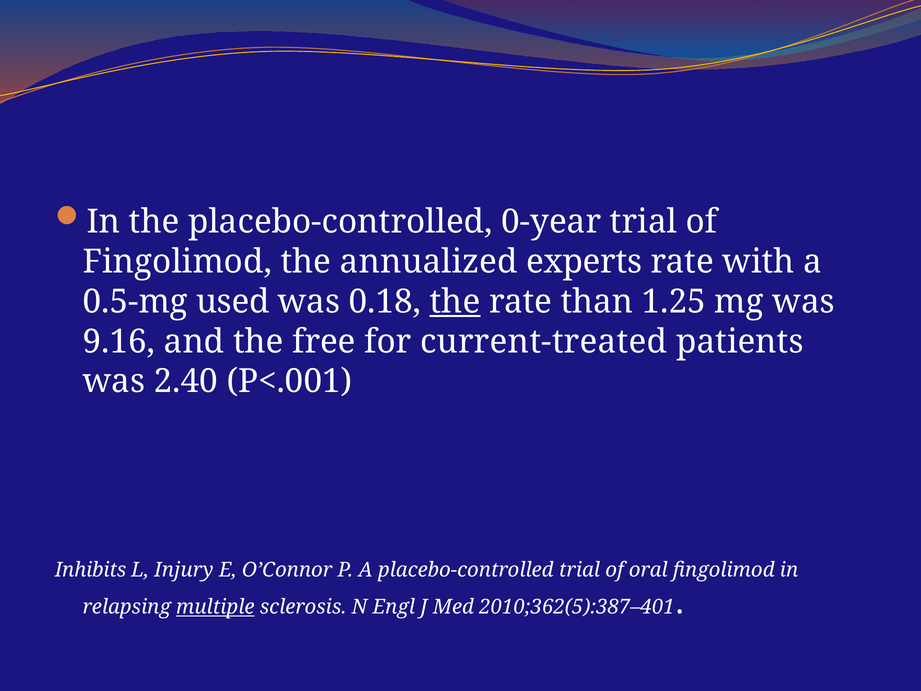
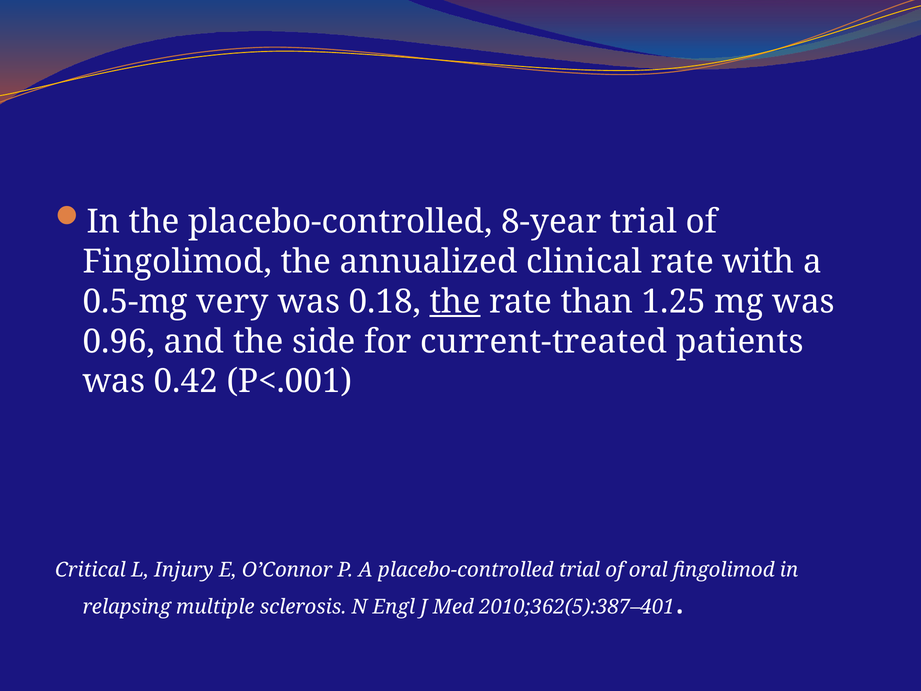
0-year: 0-year -> 8-year (551, 222)
experts: experts -> clinical (584, 262)
used: used -> very (233, 302)
9.16: 9.16 -> 0.96 (119, 341)
free: free -> side (324, 341)
2.40: 2.40 -> 0.42 (186, 381)
Inhibits: Inhibits -> Critical (90, 570)
multiple underline: present -> none (215, 607)
